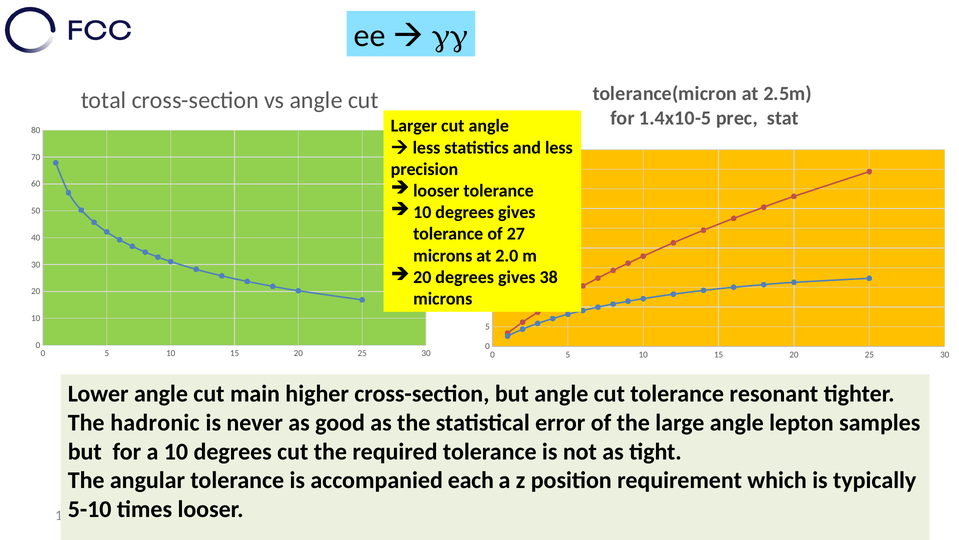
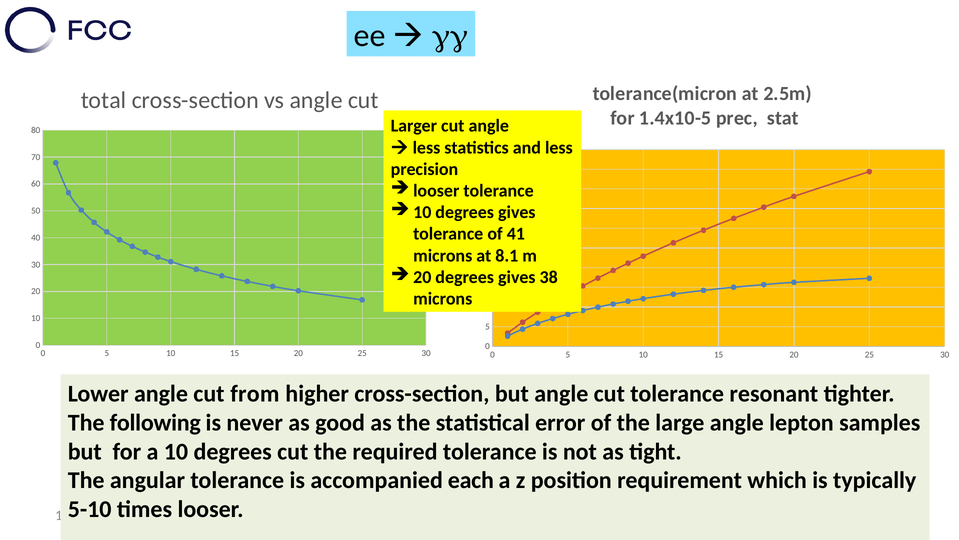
27: 27 -> 41 (516, 234)
2.0: 2.0 -> 8.1 (507, 255)
main: main -> from (255, 394)
hadronic: hadronic -> following (155, 422)
